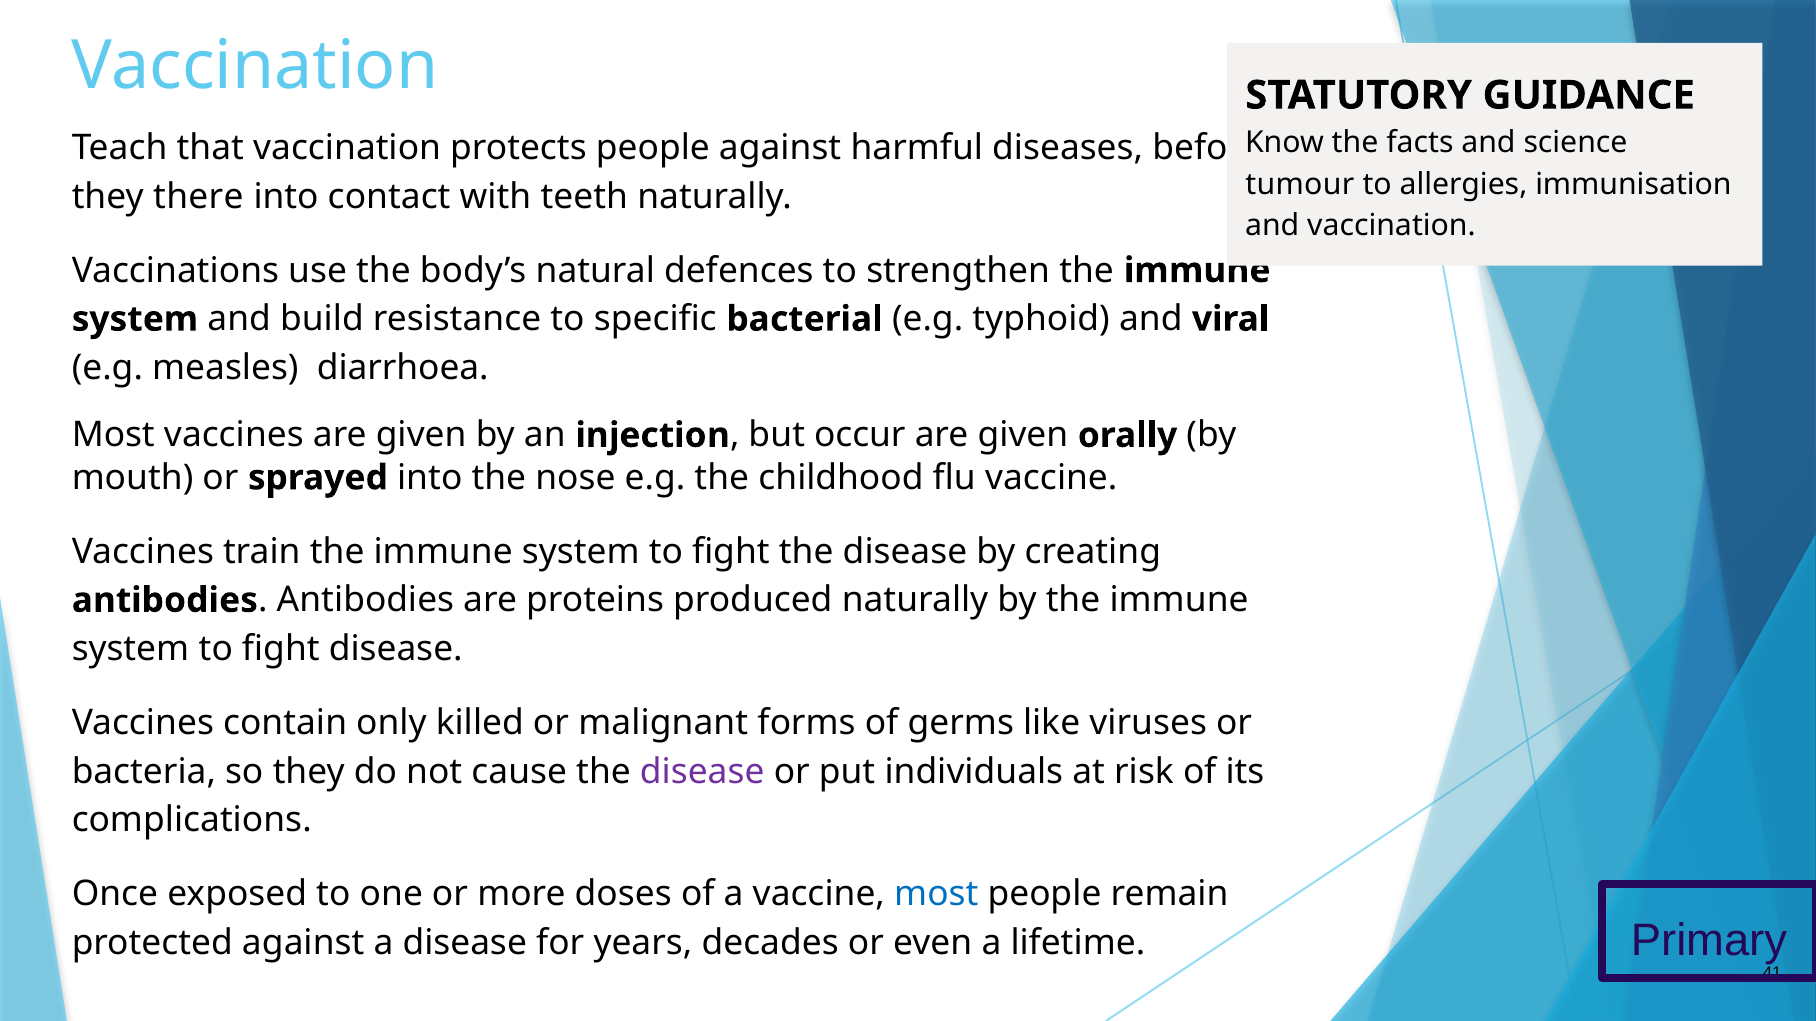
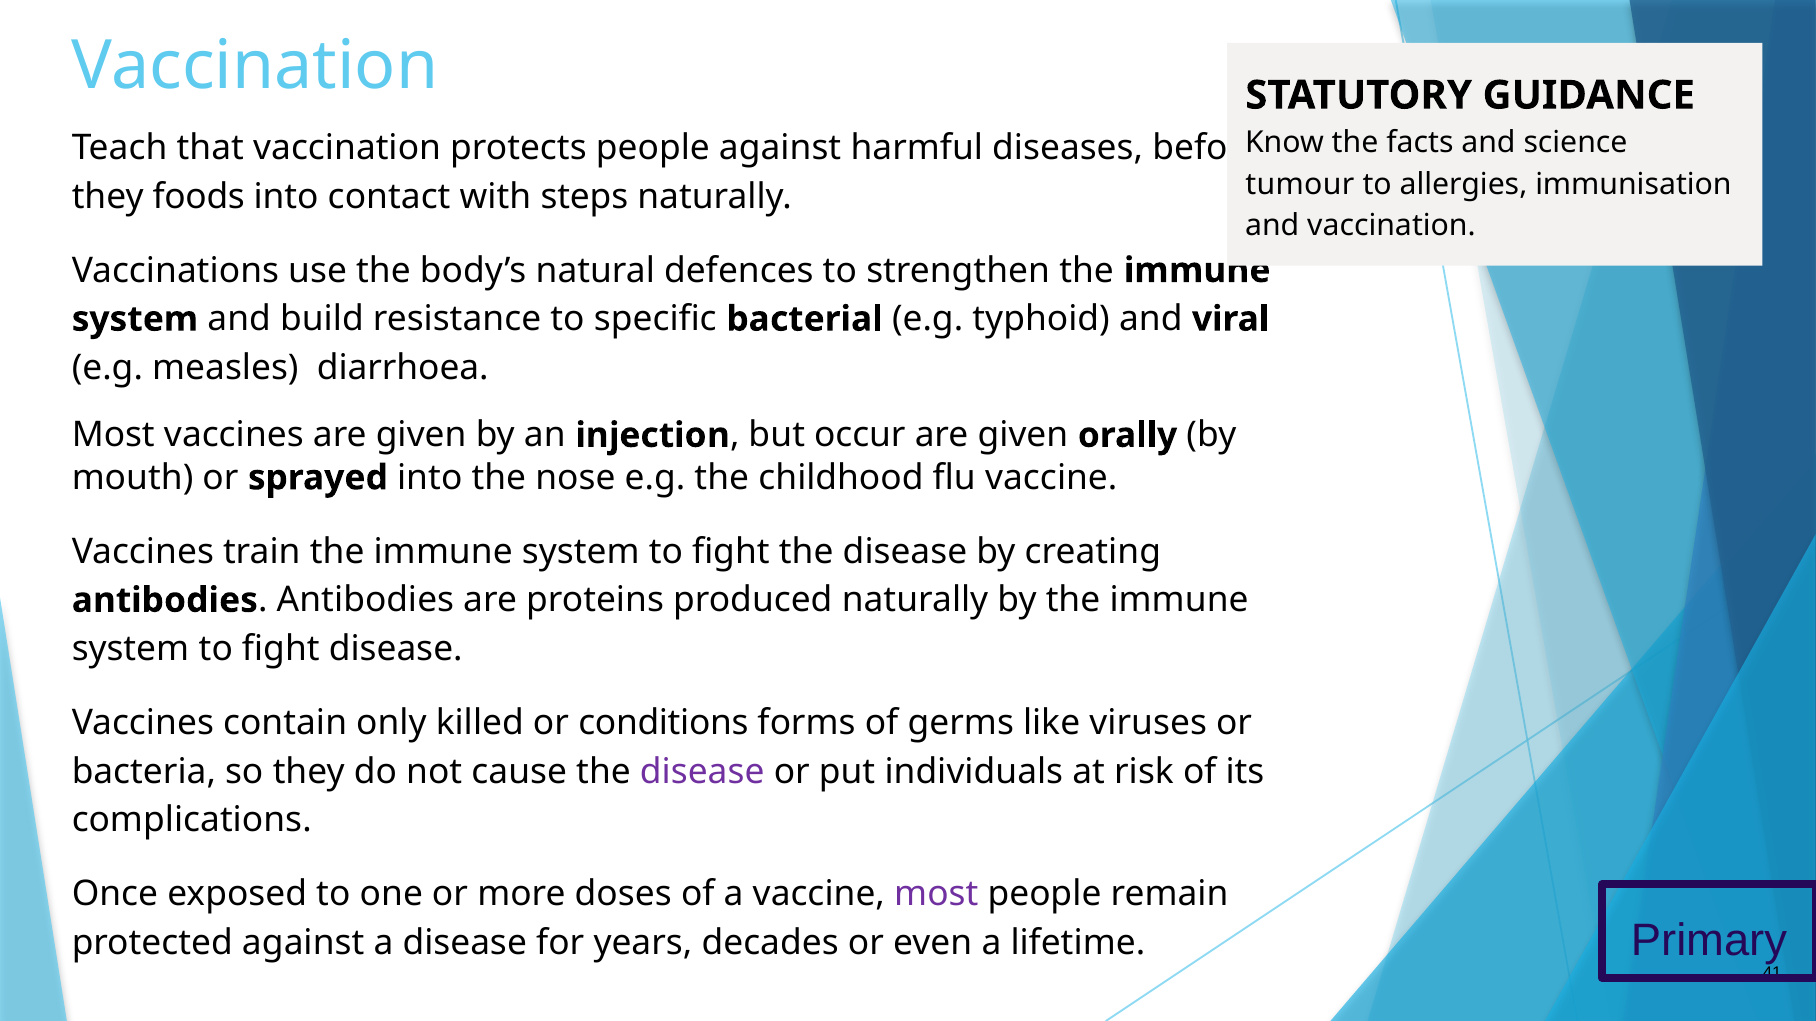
there: there -> foods (199, 197)
teeth: teeth -> steps (584, 197)
malignant: malignant -> conditions (663, 723)
most colour: blue -> purple (936, 894)
